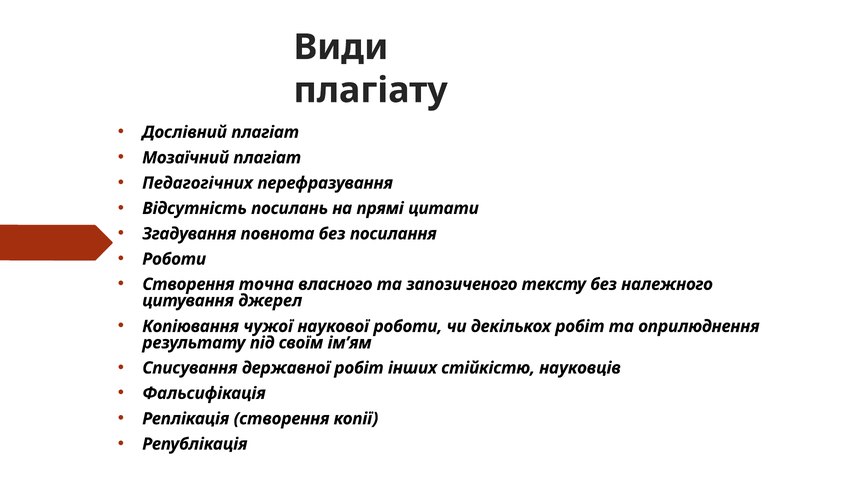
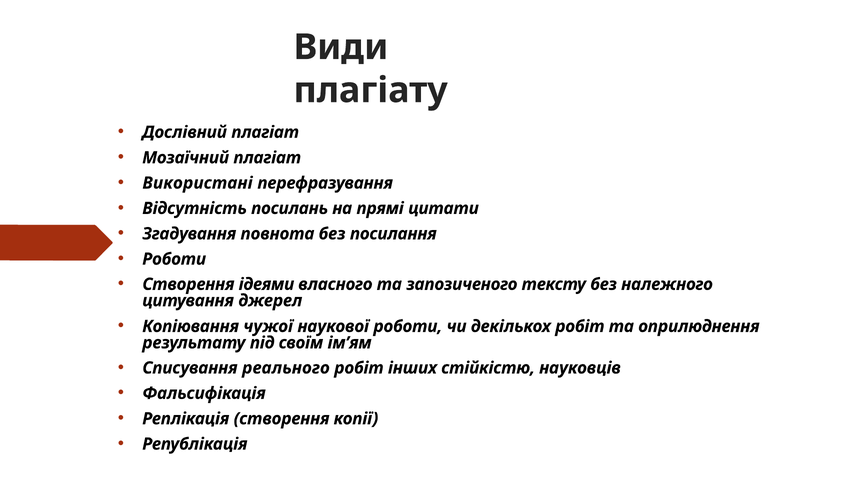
Педагогічних: Педагогічних -> Використані (197, 183)
точна: точна -> ідеями (266, 285)
державної: державної -> реального (286, 368)
